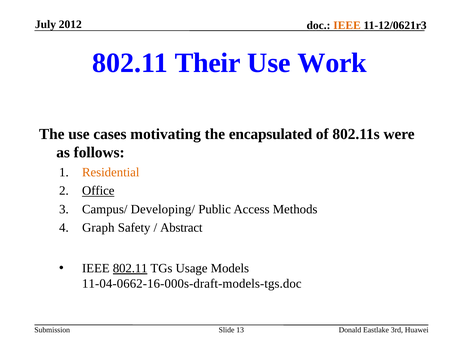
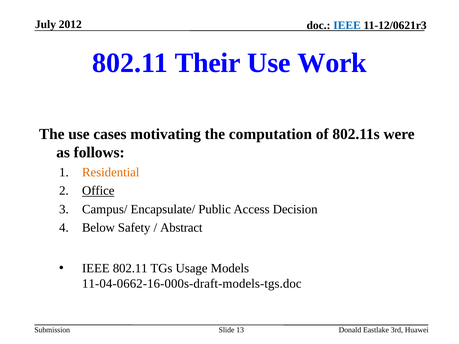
IEEE colour: orange -> blue (347, 26)
encapsulated: encapsulated -> computation (270, 134)
Developing/: Developing/ -> Encapsulate/ (163, 209)
Methods: Methods -> Decision (295, 209)
Graph: Graph -> Below (98, 228)
802.11 underline: present -> none (130, 269)
